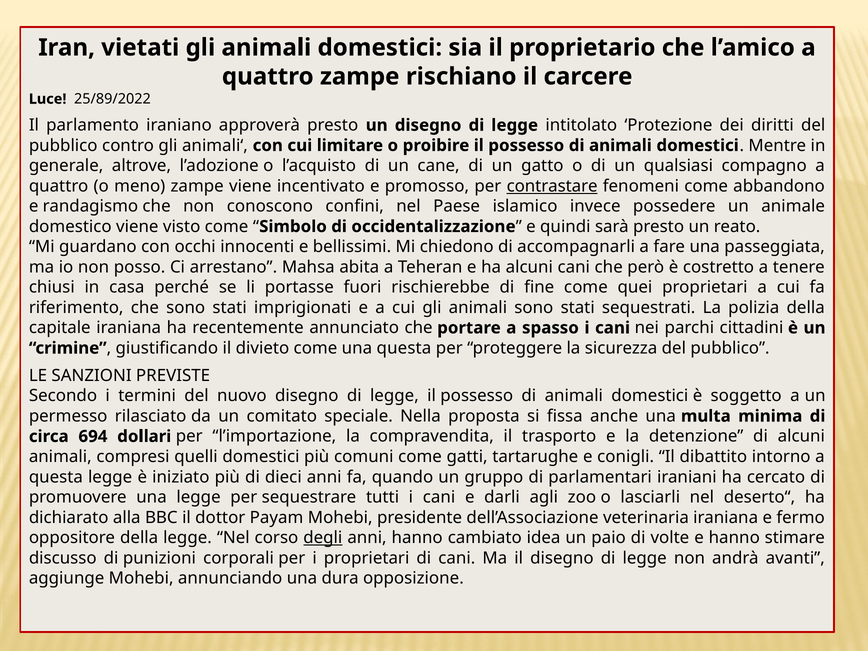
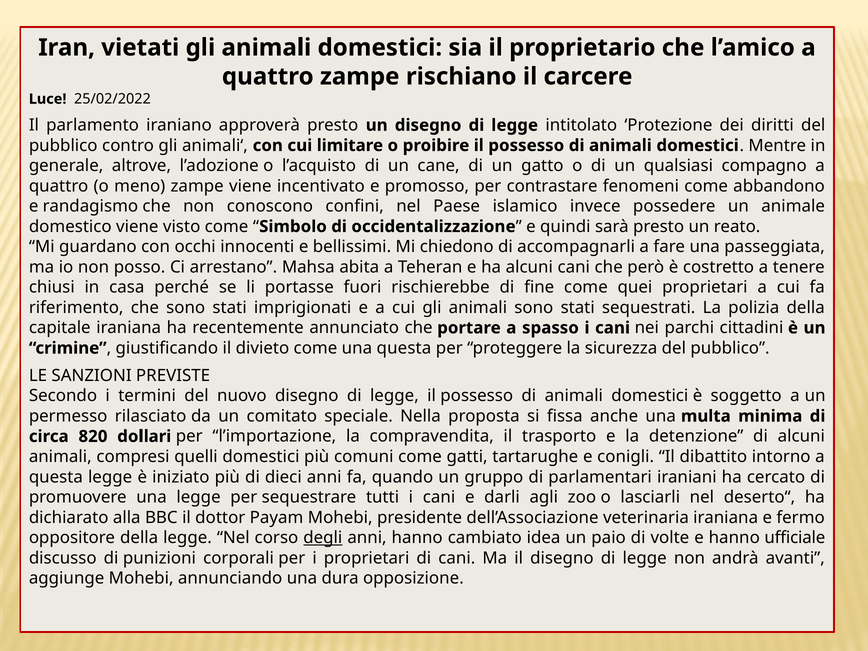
25/89/2022: 25/89/2022 -> 25/02/2022 (112, 99)
contrastare underline: present -> none (552, 186)
694: 694 -> 820 (93, 436)
stimare: stimare -> ufficiale (795, 538)
